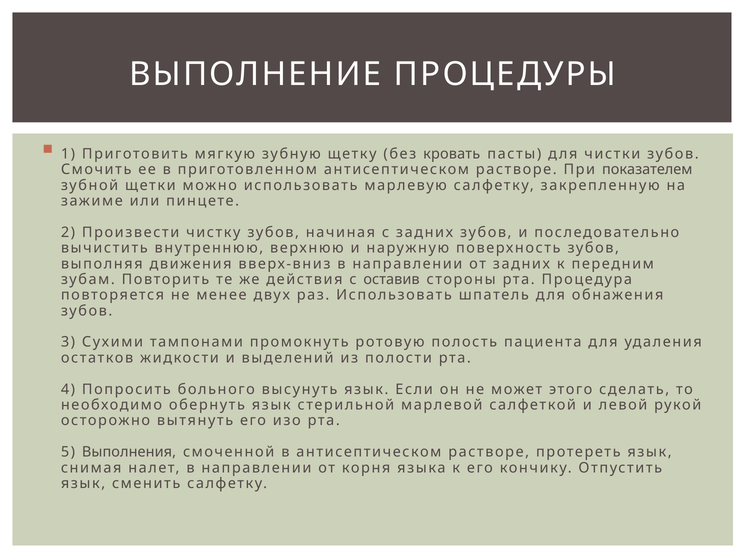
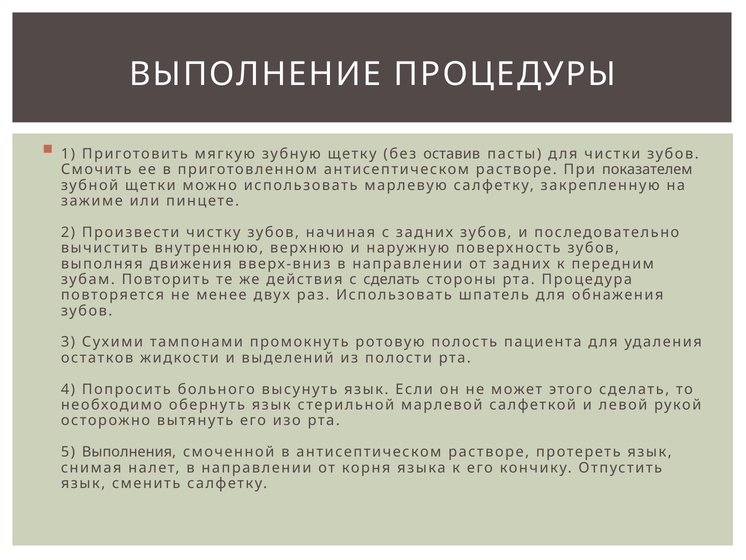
кровать: кровать -> оставив (452, 154)
с оставив: оставив -> сделать (392, 279)
